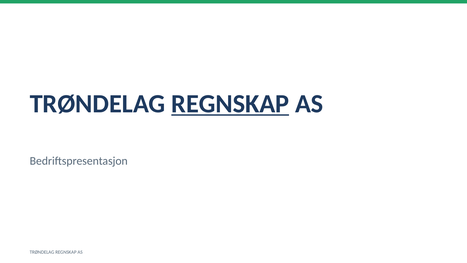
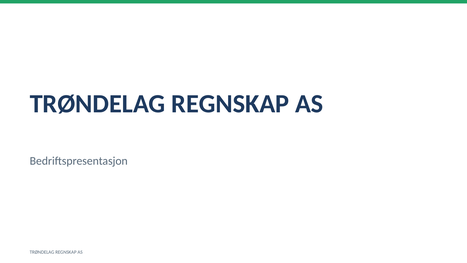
REGNSKAP underline: present -> none (230, 104)
